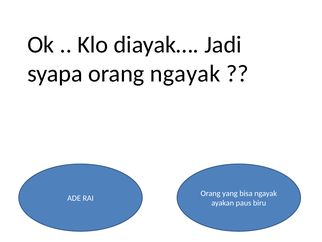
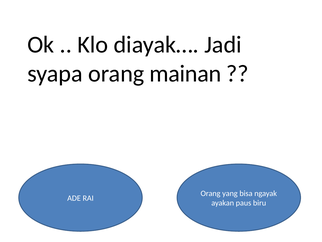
orang ngayak: ngayak -> mainan (185, 74)
